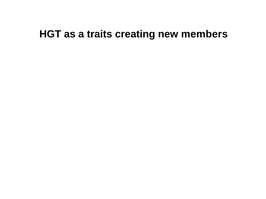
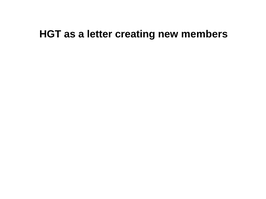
traits: traits -> letter (100, 34)
